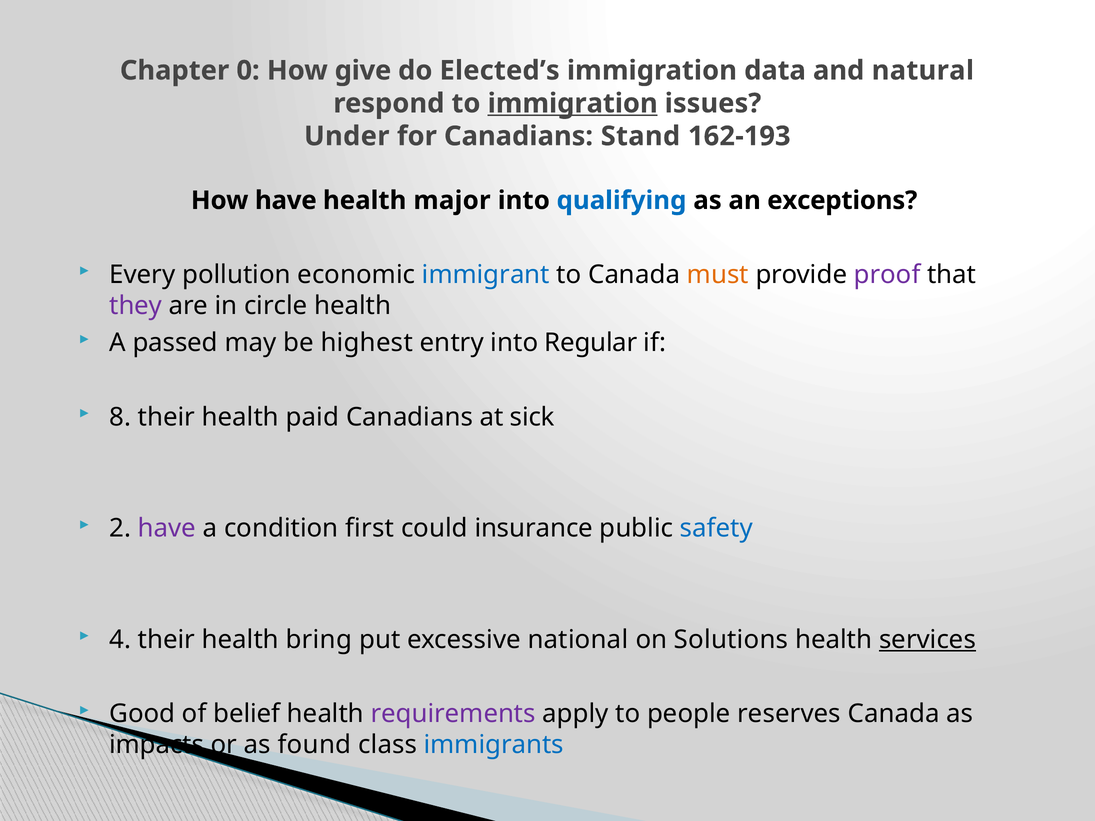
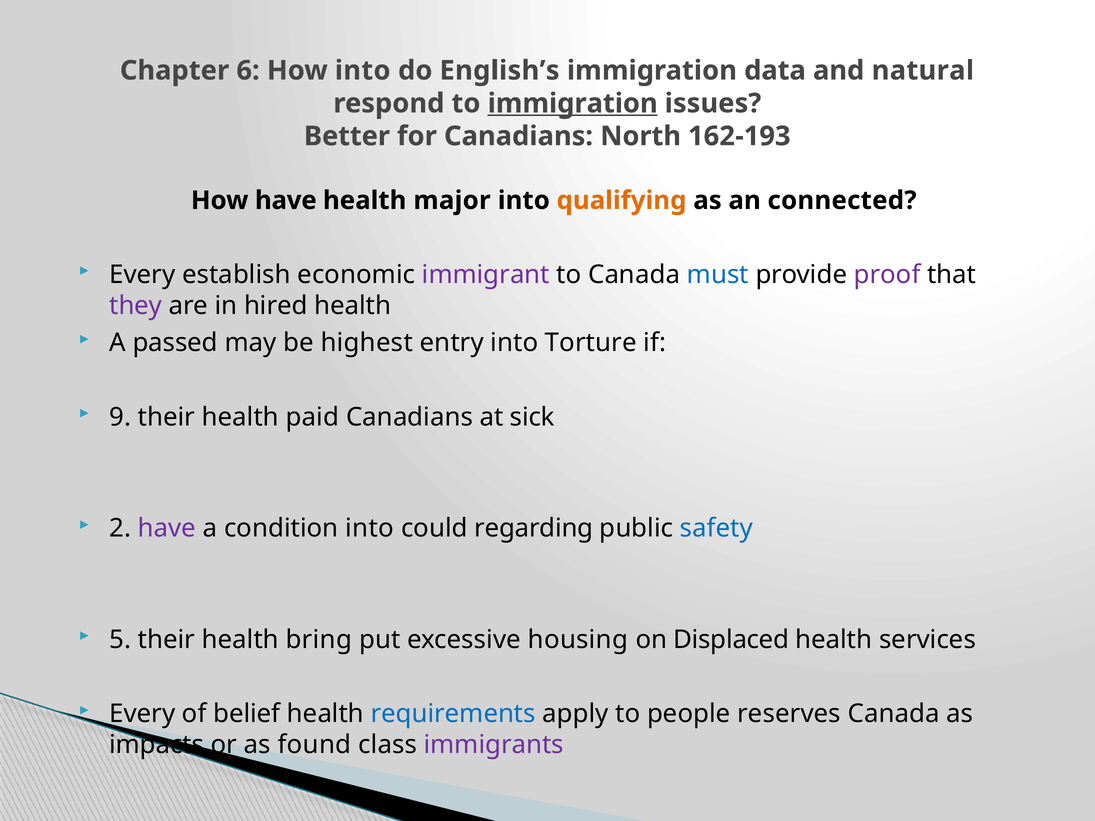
0: 0 -> 6 (248, 71)
How give: give -> into (363, 71)
Elected’s: Elected’s -> English’s (499, 71)
Under: Under -> Better (347, 136)
Stand: Stand -> North (641, 136)
qualifying colour: blue -> orange (621, 201)
exceptions: exceptions -> connected (842, 201)
pollution: pollution -> establish (236, 275)
immigrant colour: blue -> purple (486, 275)
must colour: orange -> blue (718, 275)
circle: circle -> hired (276, 306)
Regular: Regular -> Torture (591, 343)
8: 8 -> 9 (120, 417)
condition first: first -> into (370, 528)
insurance: insurance -> regarding (534, 528)
4: 4 -> 5 (120, 640)
national: national -> housing (578, 640)
Solutions: Solutions -> Displaced (731, 640)
services underline: present -> none (927, 640)
Good: Good -> Every (142, 714)
requirements colour: purple -> blue (453, 714)
immigrants colour: blue -> purple (494, 745)
